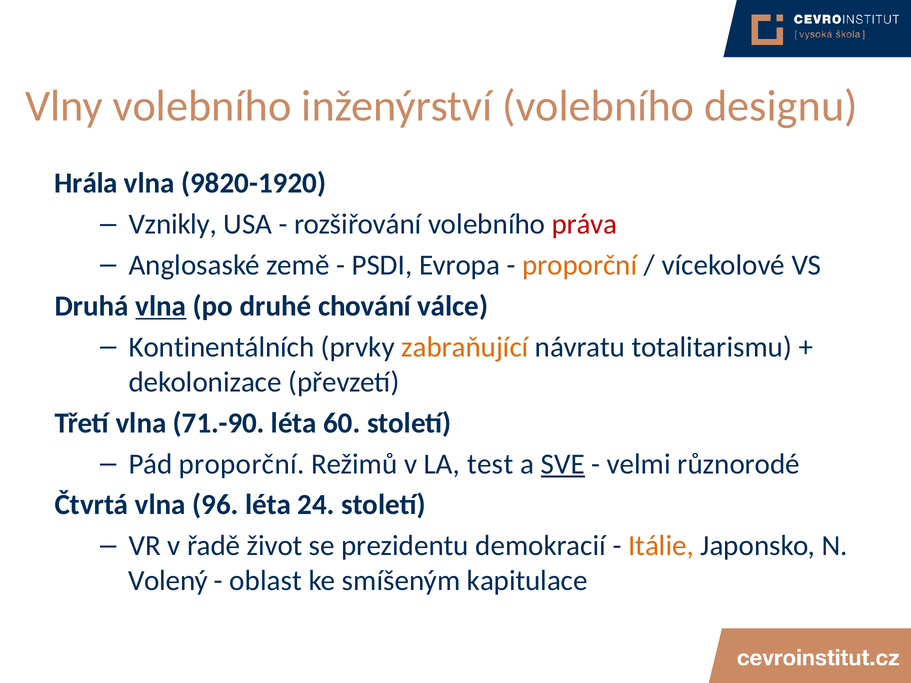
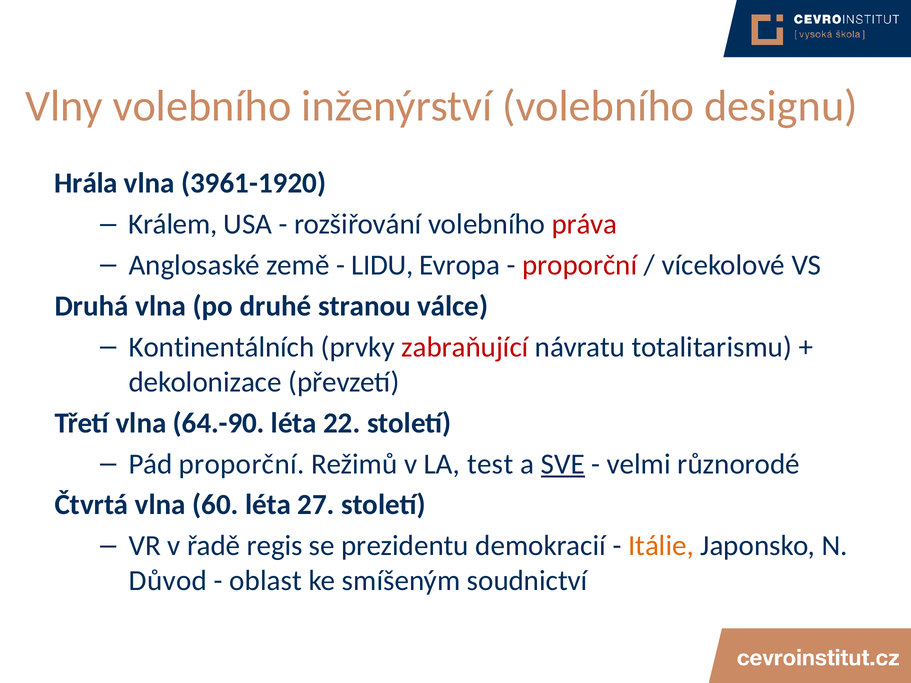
9820-1920: 9820-1920 -> 3961-1920 (254, 183)
Vznikly: Vznikly -> Králem (173, 224)
PSDI: PSDI -> LIDU (382, 265)
proporční colour: orange -> red (580, 265)
vlna underline: present -> none (161, 306)
chování: chování -> stranou (364, 306)
zabraňující colour: orange -> red (465, 347)
71.-90: 71.-90 -> 64.-90 (219, 423)
60: 60 -> 22 (342, 423)
96: 96 -> 60 (215, 505)
24: 24 -> 27 (316, 505)
život: život -> regis (275, 546)
Volený: Volený -> Důvod (168, 581)
kapitulace: kapitulace -> soudnictví (527, 581)
